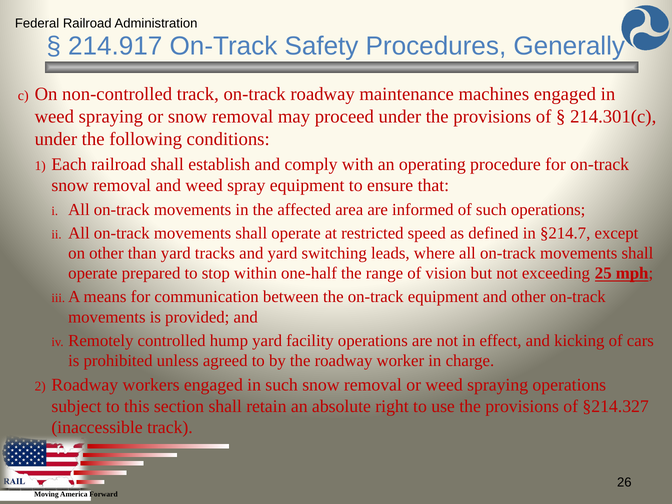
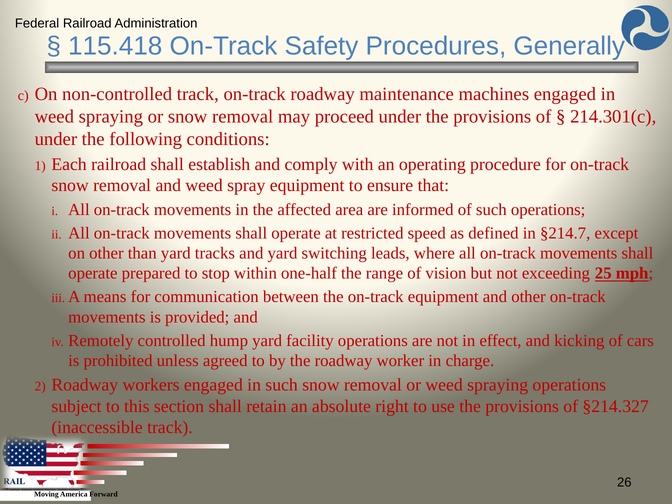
214.917: 214.917 -> 115.418 (115, 46)
